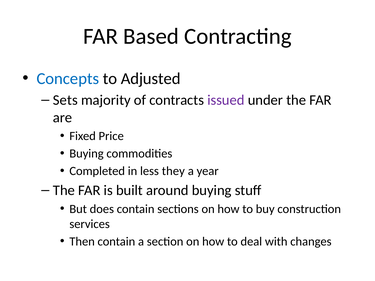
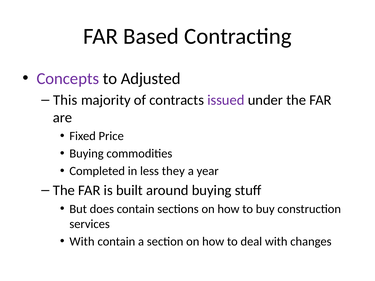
Concepts colour: blue -> purple (68, 79)
Sets: Sets -> This (65, 100)
Then: Then -> With (82, 242)
